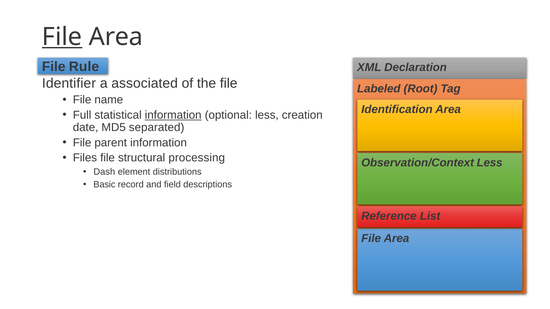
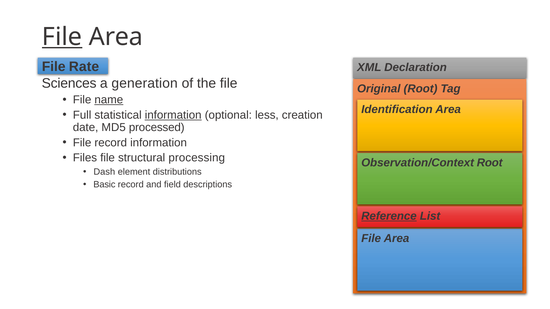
Rule: Rule -> Rate (84, 67)
Identifier: Identifier -> Sciences (69, 83)
associated: associated -> generation (145, 83)
Labeled: Labeled -> Original (379, 89)
name underline: none -> present (109, 100)
separated: separated -> processed (157, 128)
File parent: parent -> record (111, 143)
Observation/Context Less: Less -> Root (490, 163)
Reference underline: none -> present (389, 216)
